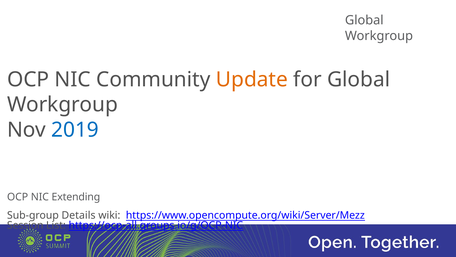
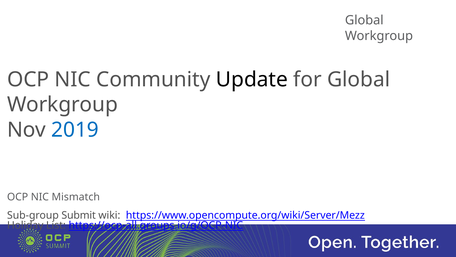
Update colour: orange -> black (252, 79)
Extending: Extending -> Mismatch (76, 197)
Details: Details -> Submit (79, 215)
Session: Session -> Holiday (25, 225)
